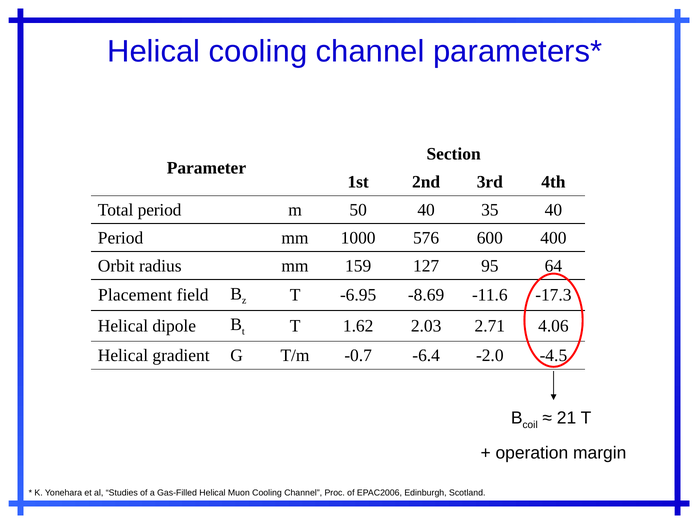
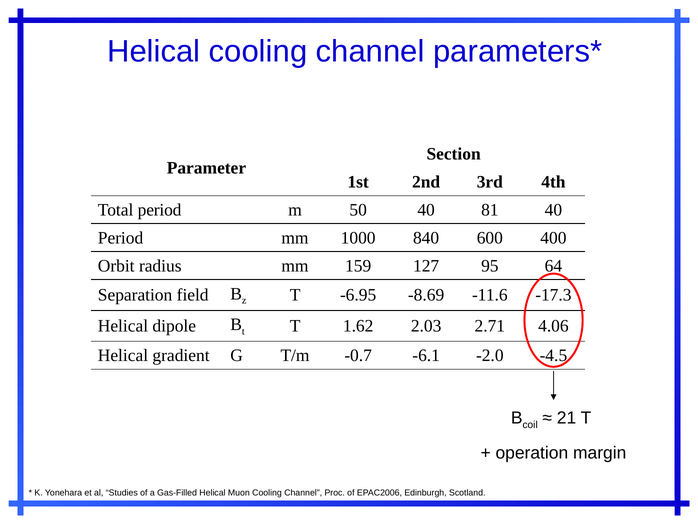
35: 35 -> 81 (490, 210)
576: 576 -> 840 (426, 238)
Placement: Placement -> Separation (135, 295)
-6.4: -6.4 -> -6.1 (426, 355)
